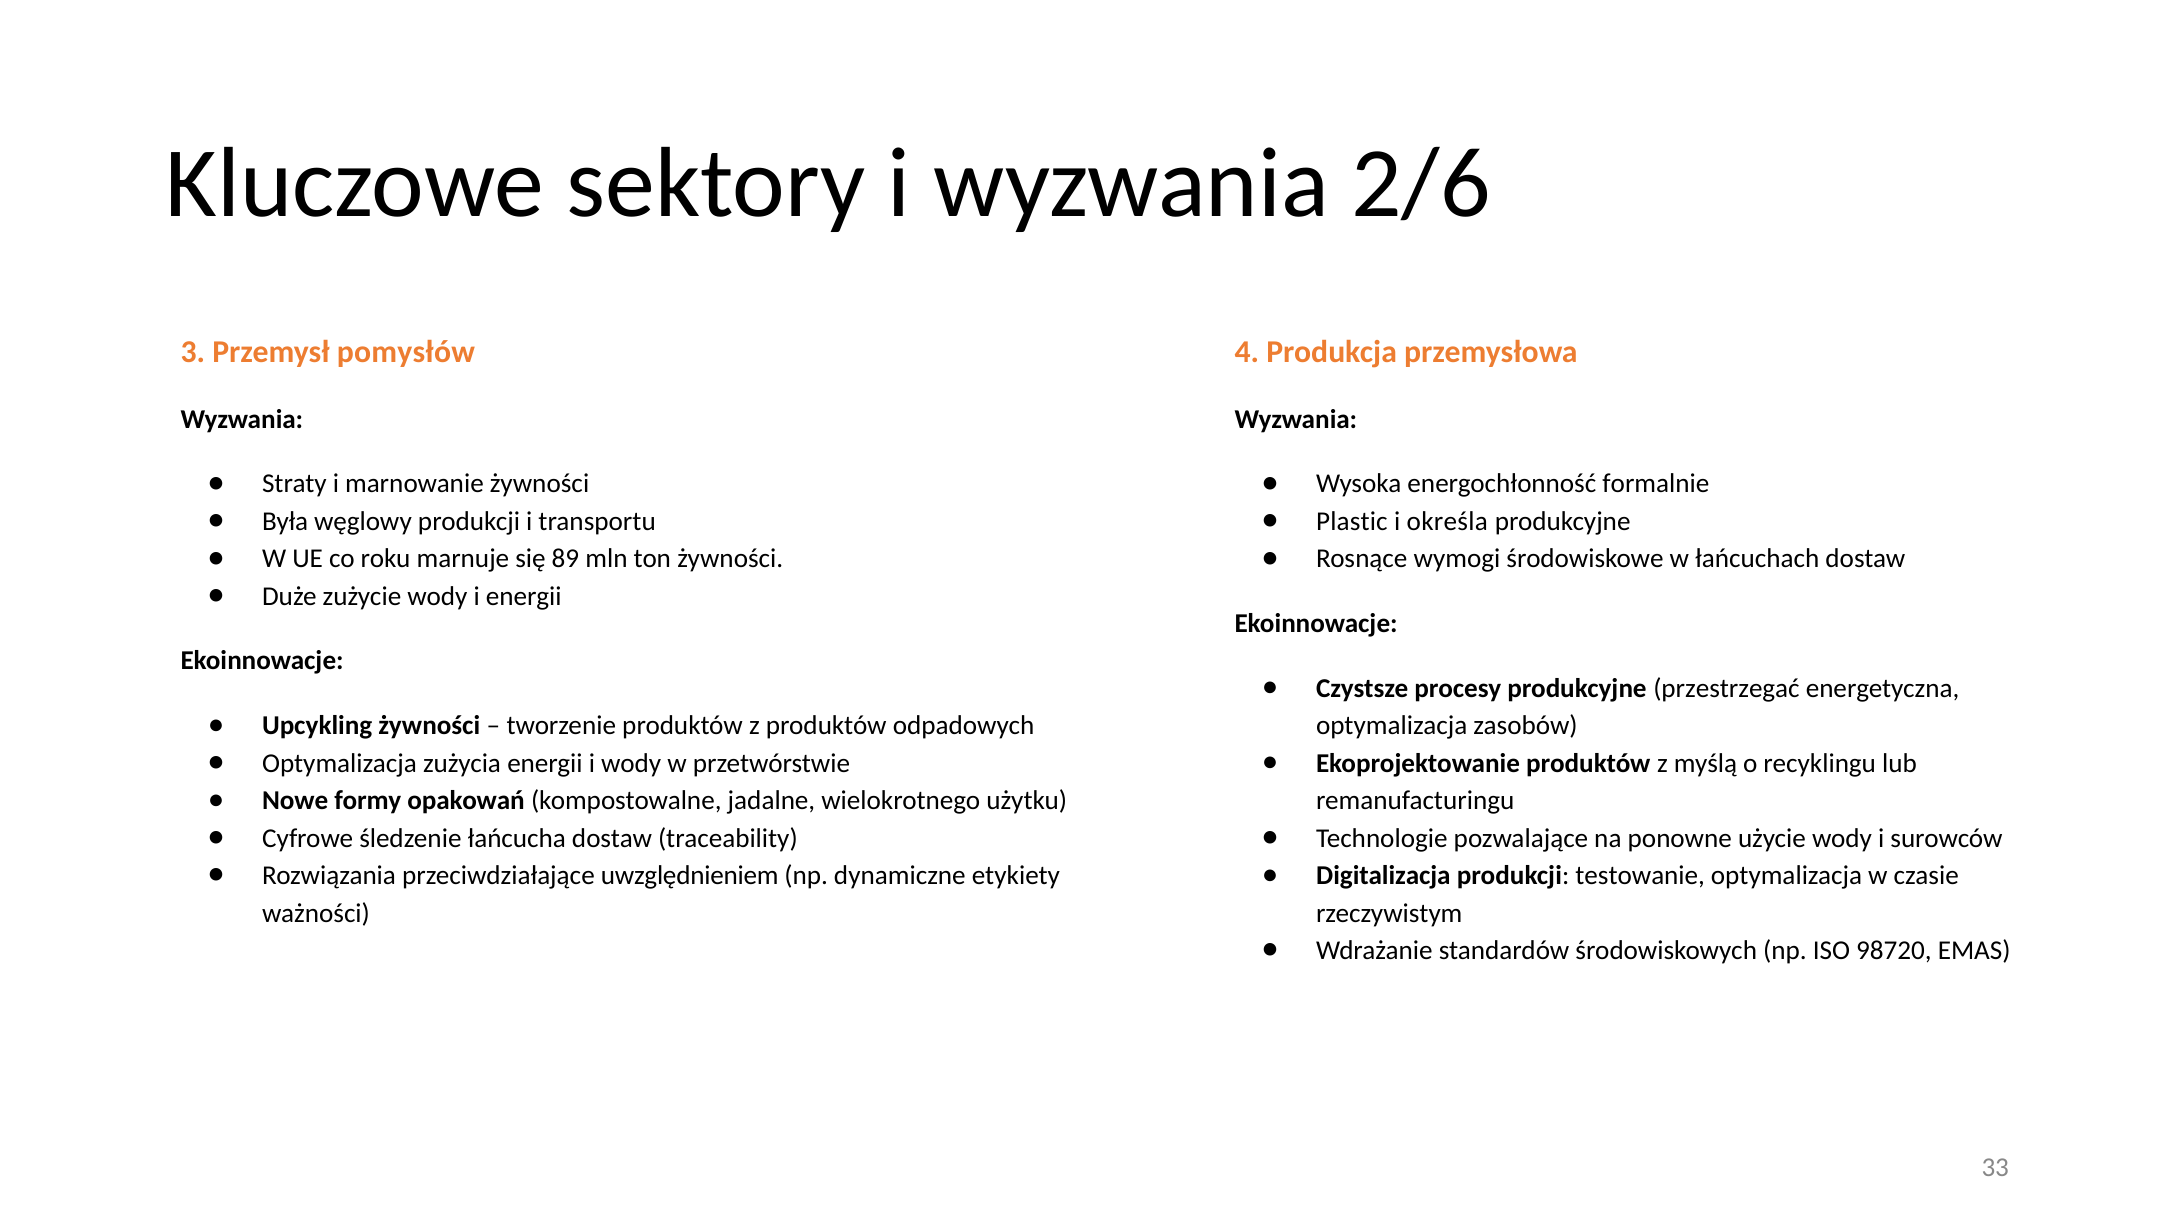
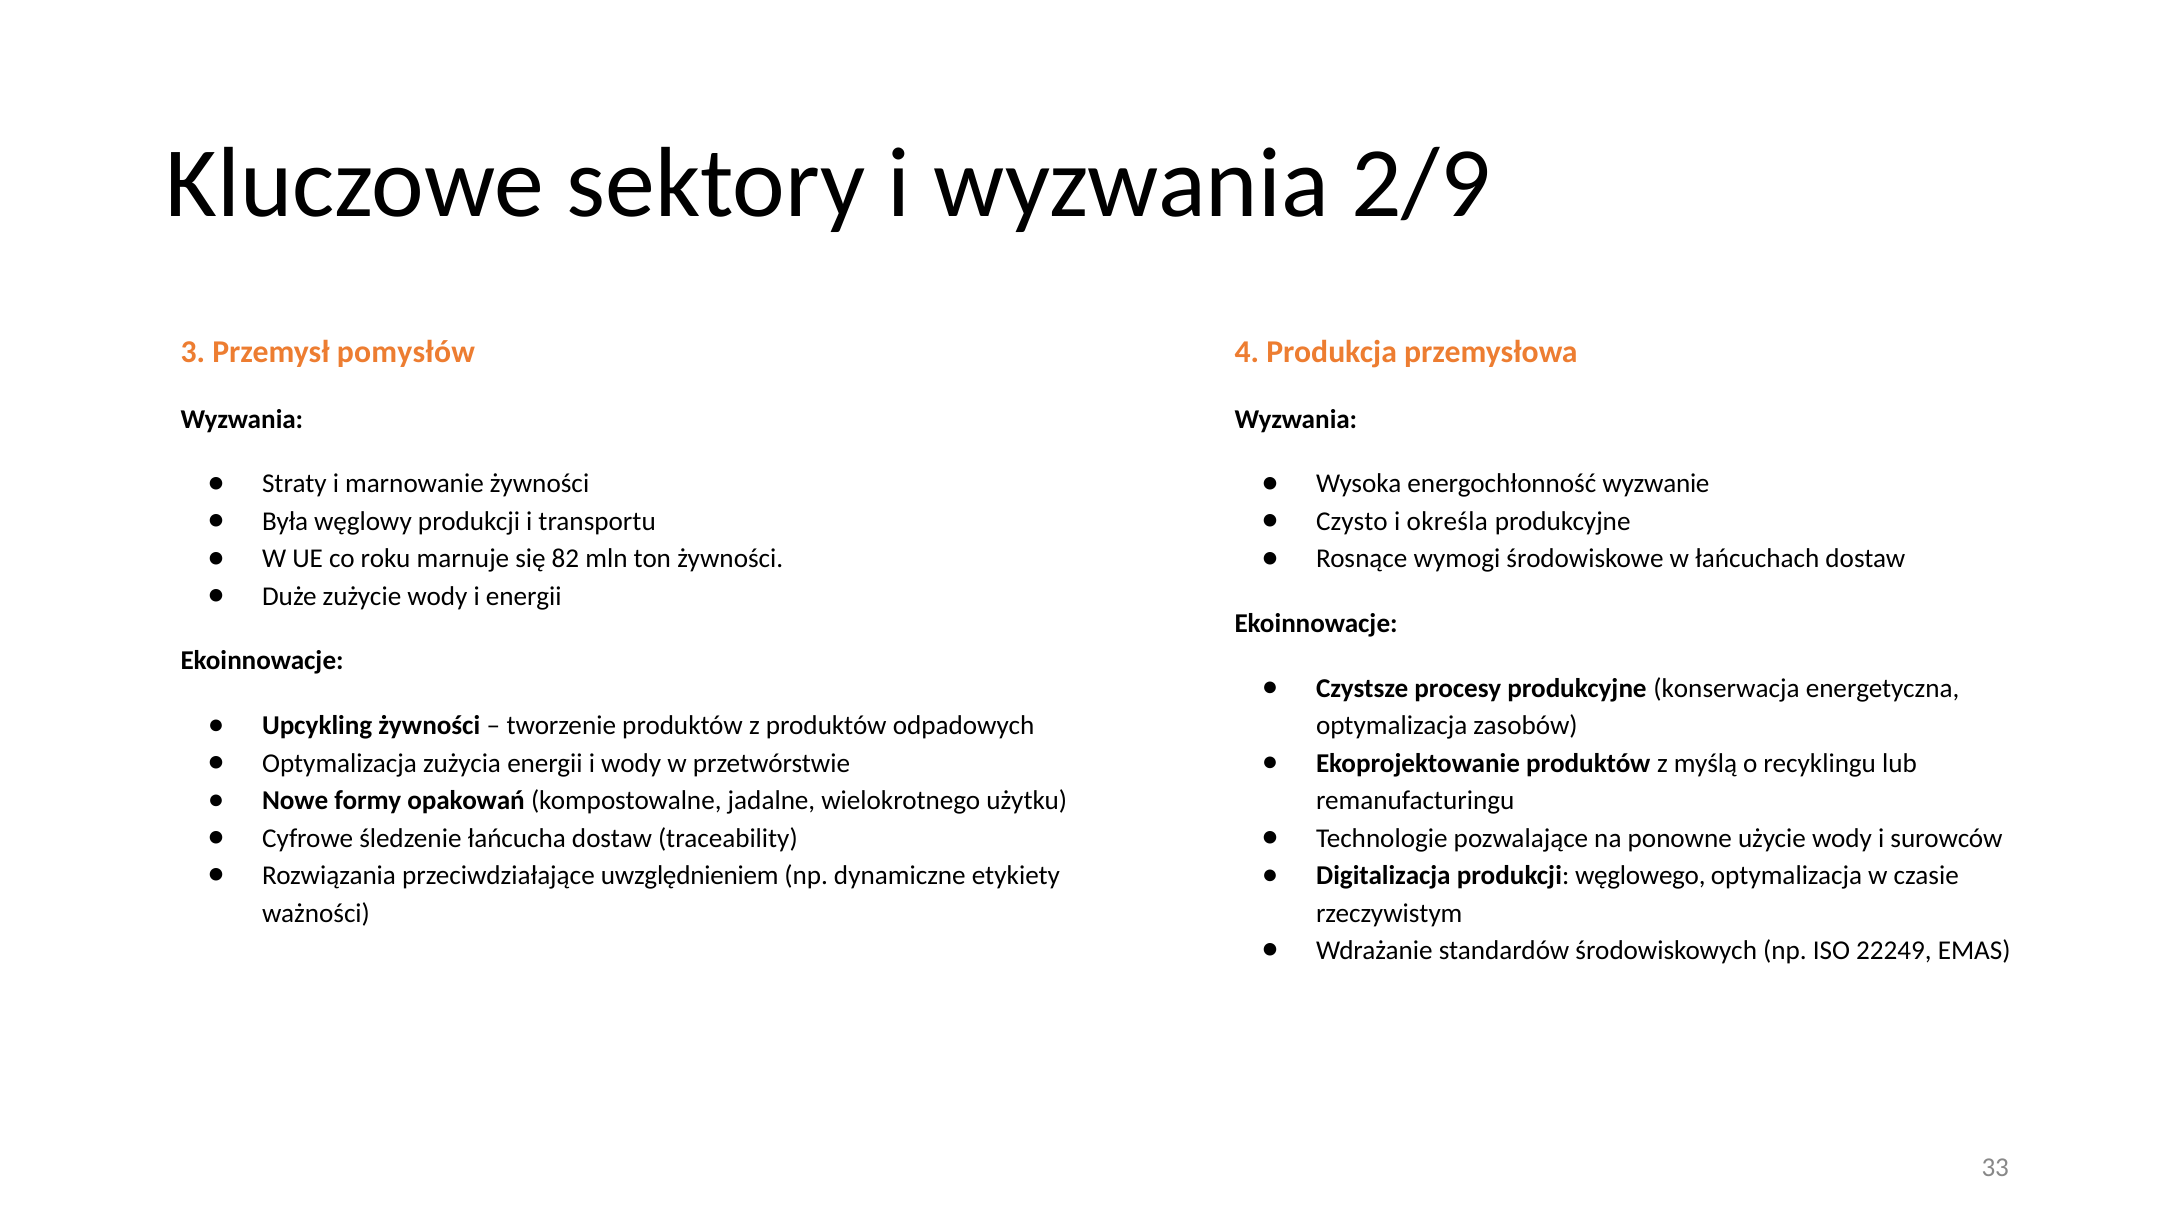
2/6: 2/6 -> 2/9 (1421, 184)
formalnie: formalnie -> wyzwanie (1656, 484)
Plastic: Plastic -> Czysto (1352, 522)
89: 89 -> 82 (565, 559)
przestrzegać: przestrzegać -> konserwacja (1726, 688)
testowanie: testowanie -> węglowego (1640, 876)
98720: 98720 -> 22249 (1894, 951)
